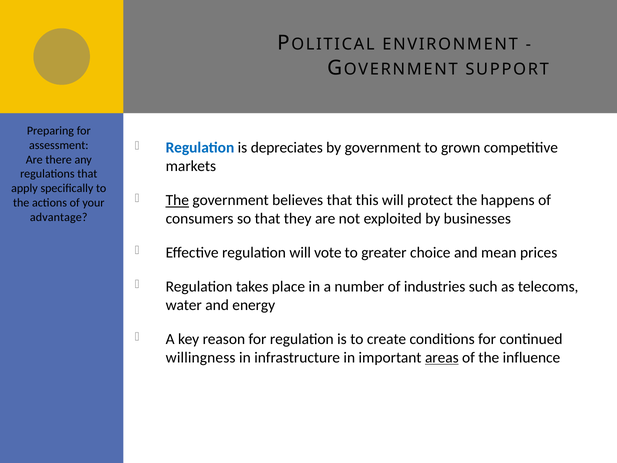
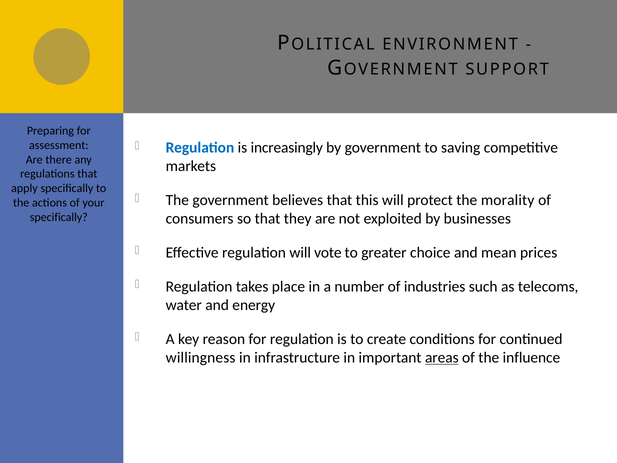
depreciates: depreciates -> increasingly (287, 148)
grown: grown -> saving (461, 148)
The underline: present -> none (177, 200)
happens: happens -> morality (508, 200)
advantage: advantage -> specifically (59, 217)
